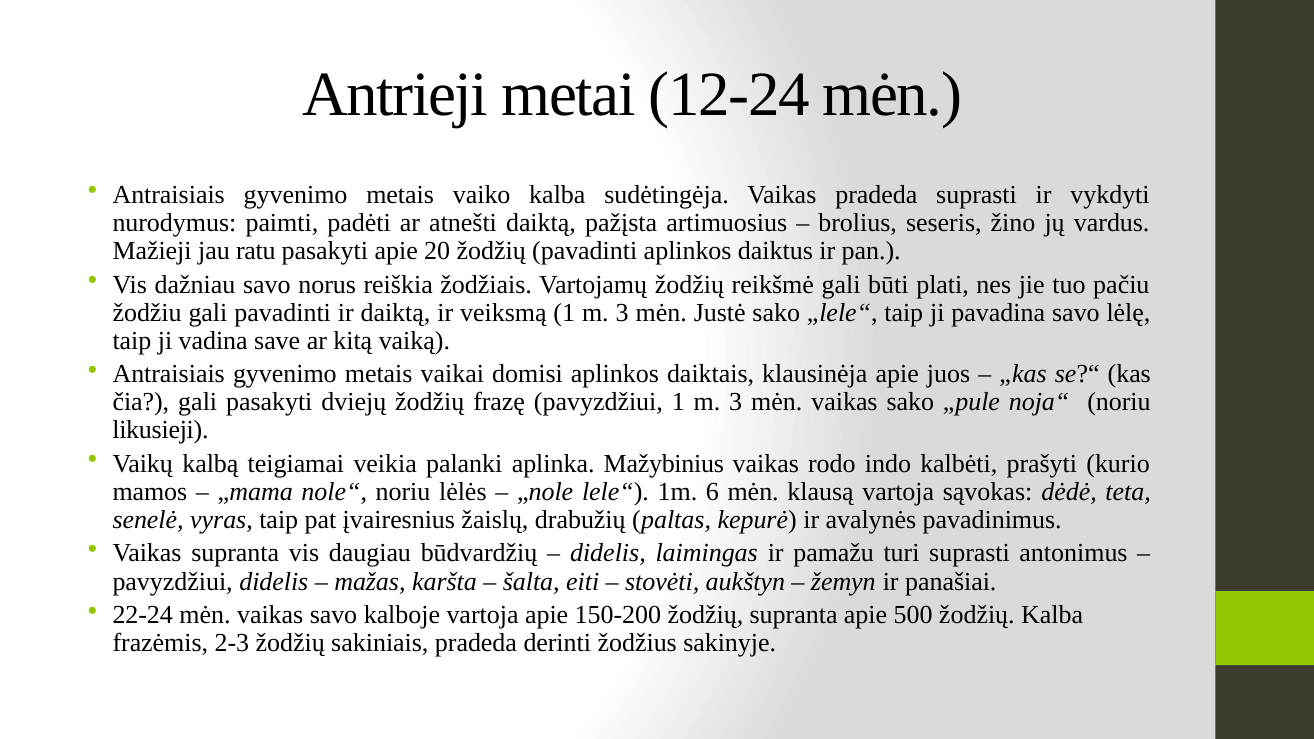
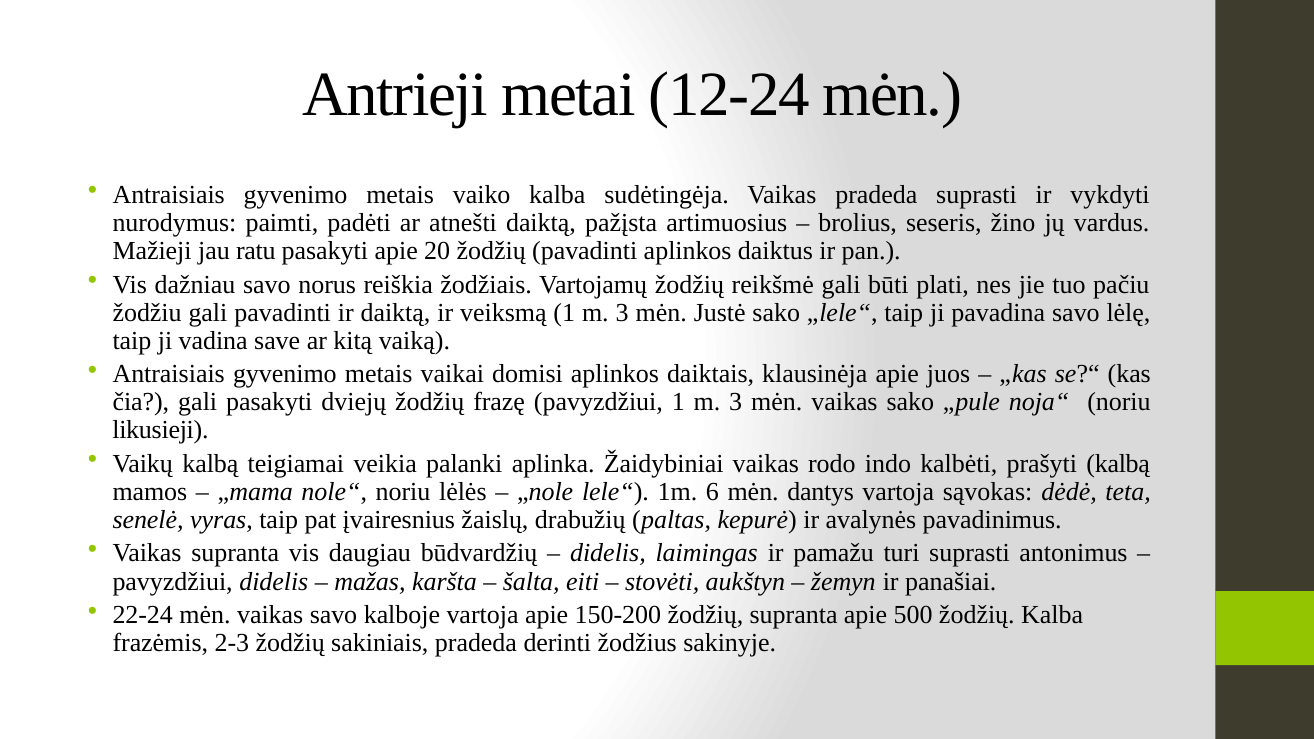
Mažybinius: Mažybinius -> Žaidybiniai (664, 464)
prašyti kurio: kurio -> kalbą (1118, 464)
klausą: klausą -> dantys (821, 492)
